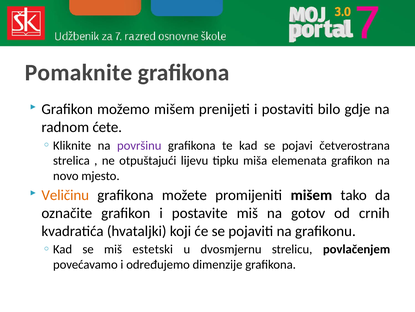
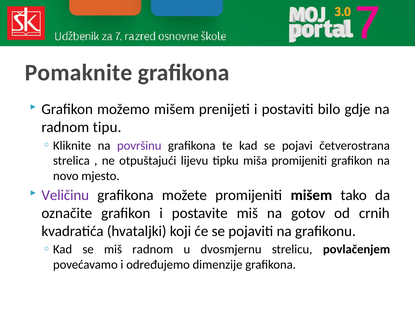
ćete: ćete -> tipu (107, 127)
miša elemenata: elemenata -> promijeniti (299, 160)
Veličinu colour: orange -> purple (65, 195)
miš estetski: estetski -> radnom (153, 249)
